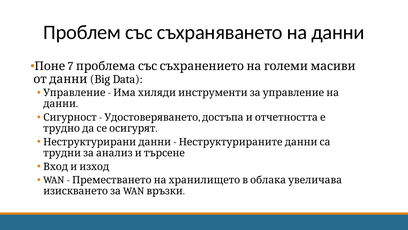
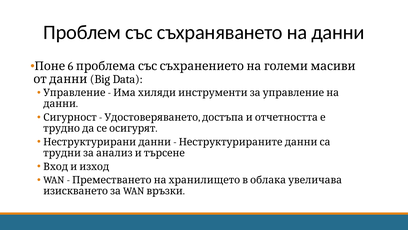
7: 7 -> 6 (71, 66)
